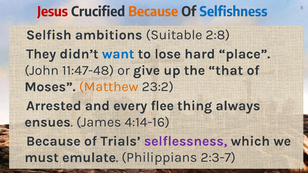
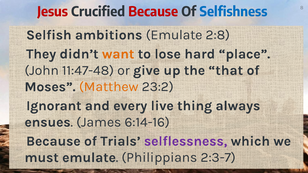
Because colour: orange -> red (153, 12)
ambitions Suitable: Suitable -> Emulate (174, 35)
want colour: blue -> orange (118, 54)
Arrested: Arrested -> Ignorant (54, 106)
flee: flee -> live (162, 106)
4:14-16: 4:14-16 -> 6:14-16 (147, 122)
